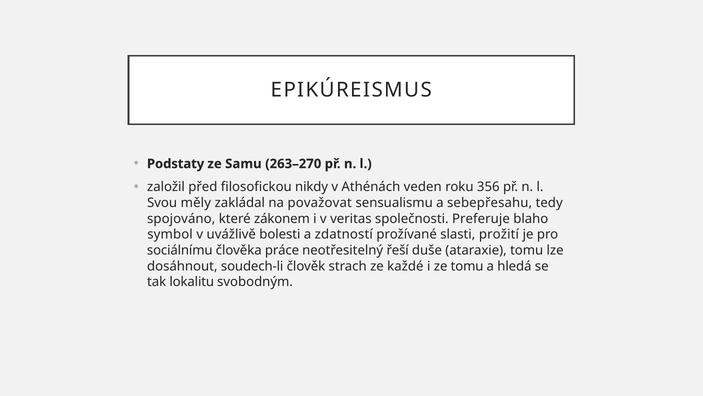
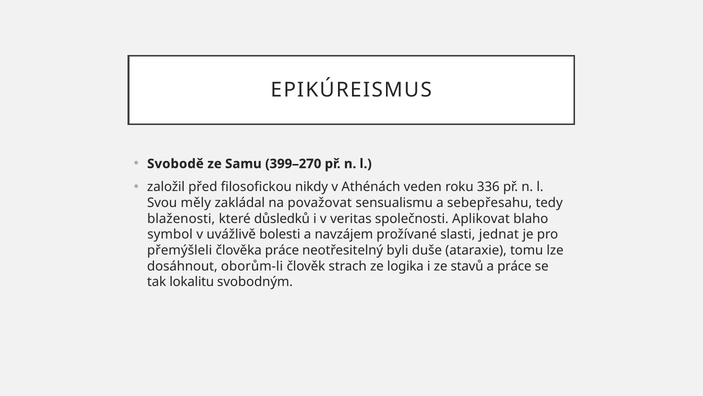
Podstaty: Podstaty -> Svobodě (175, 164)
263–270: 263–270 -> 399–270 (293, 164)
356: 356 -> 336 (488, 187)
spojováno: spojováno -> blaženosti (181, 218)
zákonem: zákonem -> důsledků (282, 218)
Preferuje: Preferuje -> Aplikovat (481, 218)
zdatností: zdatností -> navzájem (344, 234)
prožití: prožití -> jednat (499, 234)
sociálnímu: sociálnímu -> přemýšleli (180, 250)
řeší: řeší -> byli (398, 250)
soudech-li: soudech-li -> oborům-li (252, 266)
každé: každé -> logika (405, 266)
ze tomu: tomu -> stavů (467, 266)
a hledá: hledá -> práce (514, 266)
